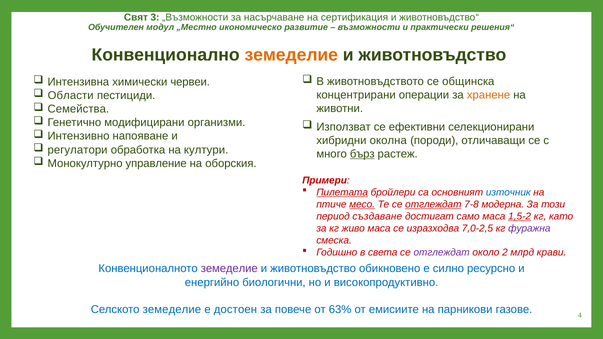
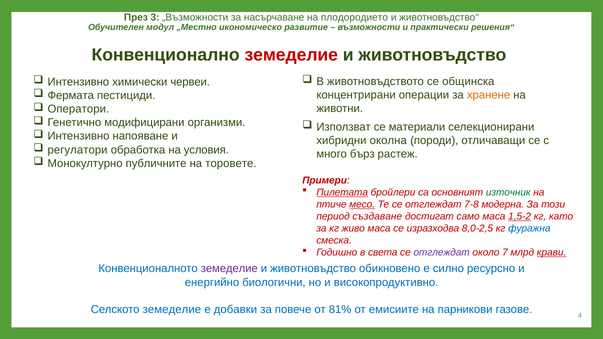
Свят: Свят -> През (136, 17)
сертификация: сертификация -> плодородието (355, 17)
земеделие colour: orange -> red (291, 55)
Интензивна: Интензивна -> Интензивно (78, 82)
Области: Области -> Фермата (71, 96)
Семейства: Семейства -> Оператори (78, 109)
ефективни: ефективни -> материали (417, 127)
култури: култури -> условия (206, 150)
бърз underline: present -> none (362, 154)
управление: управление -> публичните (156, 163)
оборския: оборския -> торовете (231, 163)
източник colour: blue -> green (508, 192)
отглеждат underline: present -> none (433, 204)
7,0-2,5: 7,0-2,5 -> 8,0-2,5 (477, 229)
фуражна colour: purple -> blue (529, 229)
2: 2 -> 7 (505, 253)
крави underline: none -> present (552, 253)
достоен: достоен -> добавки (235, 310)
63%: 63% -> 81% (340, 310)
